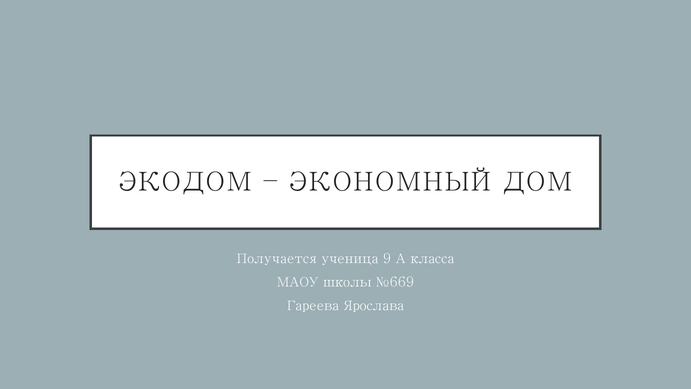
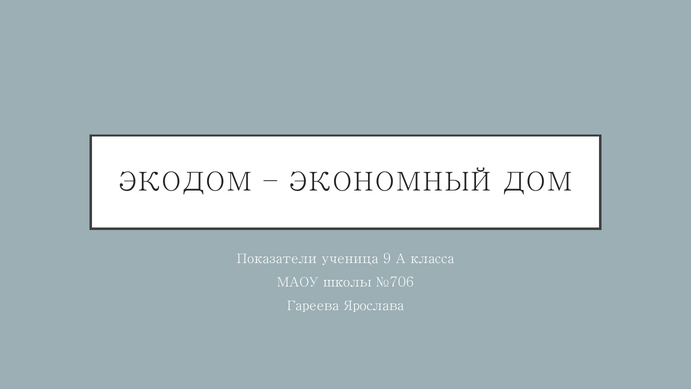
Получается: Получается -> Показатели (277, 258)
№669: №669 -> №706 (395, 282)
